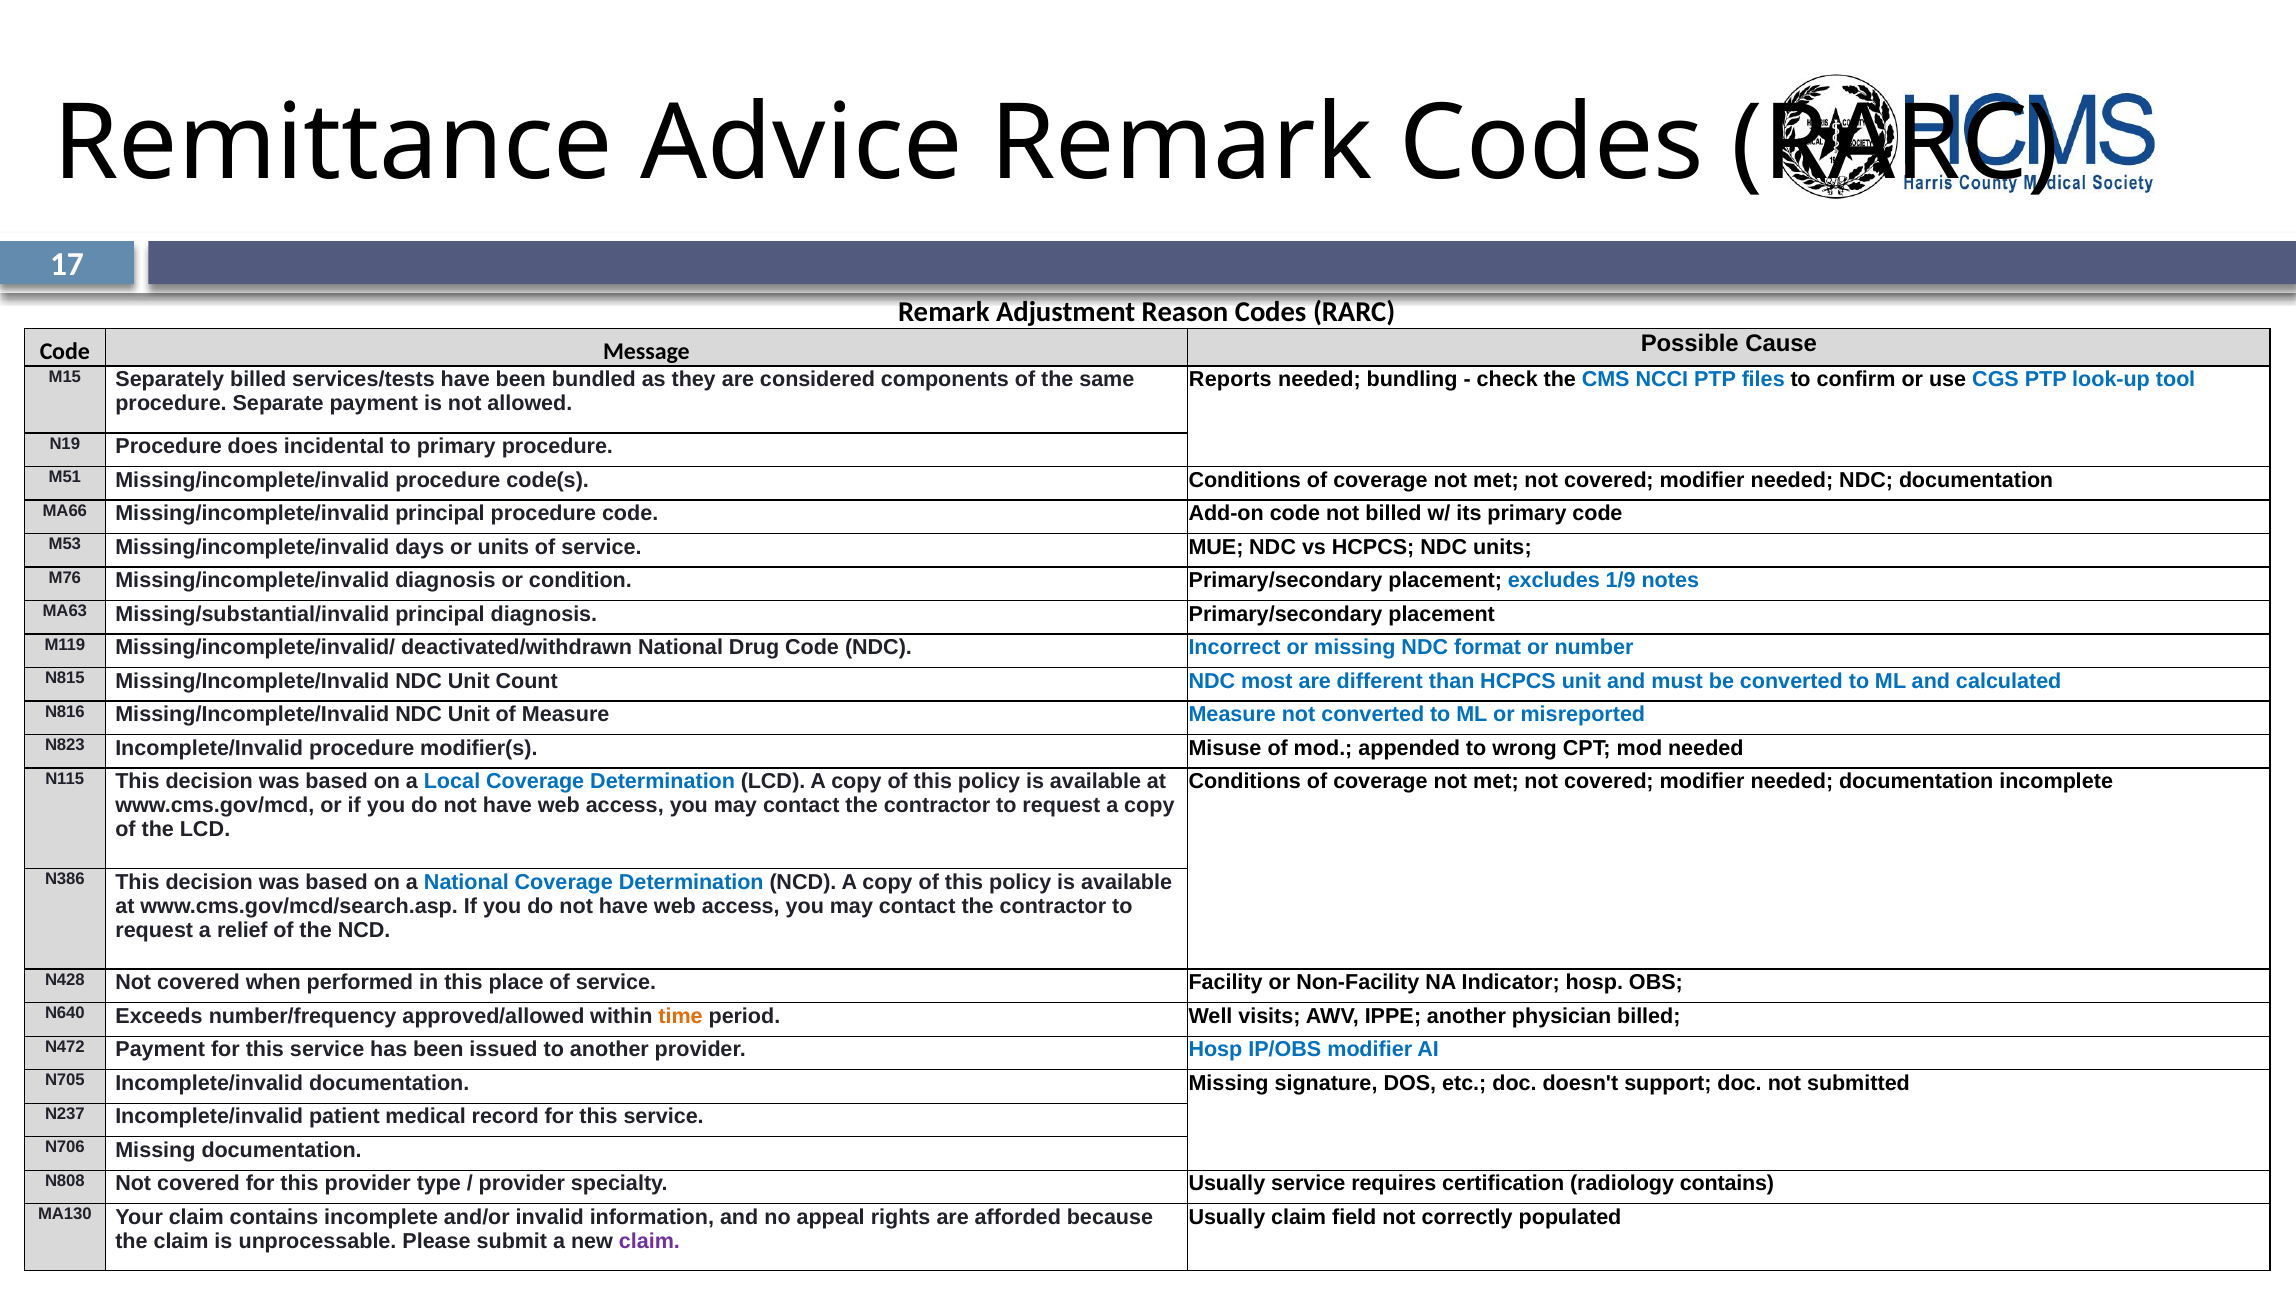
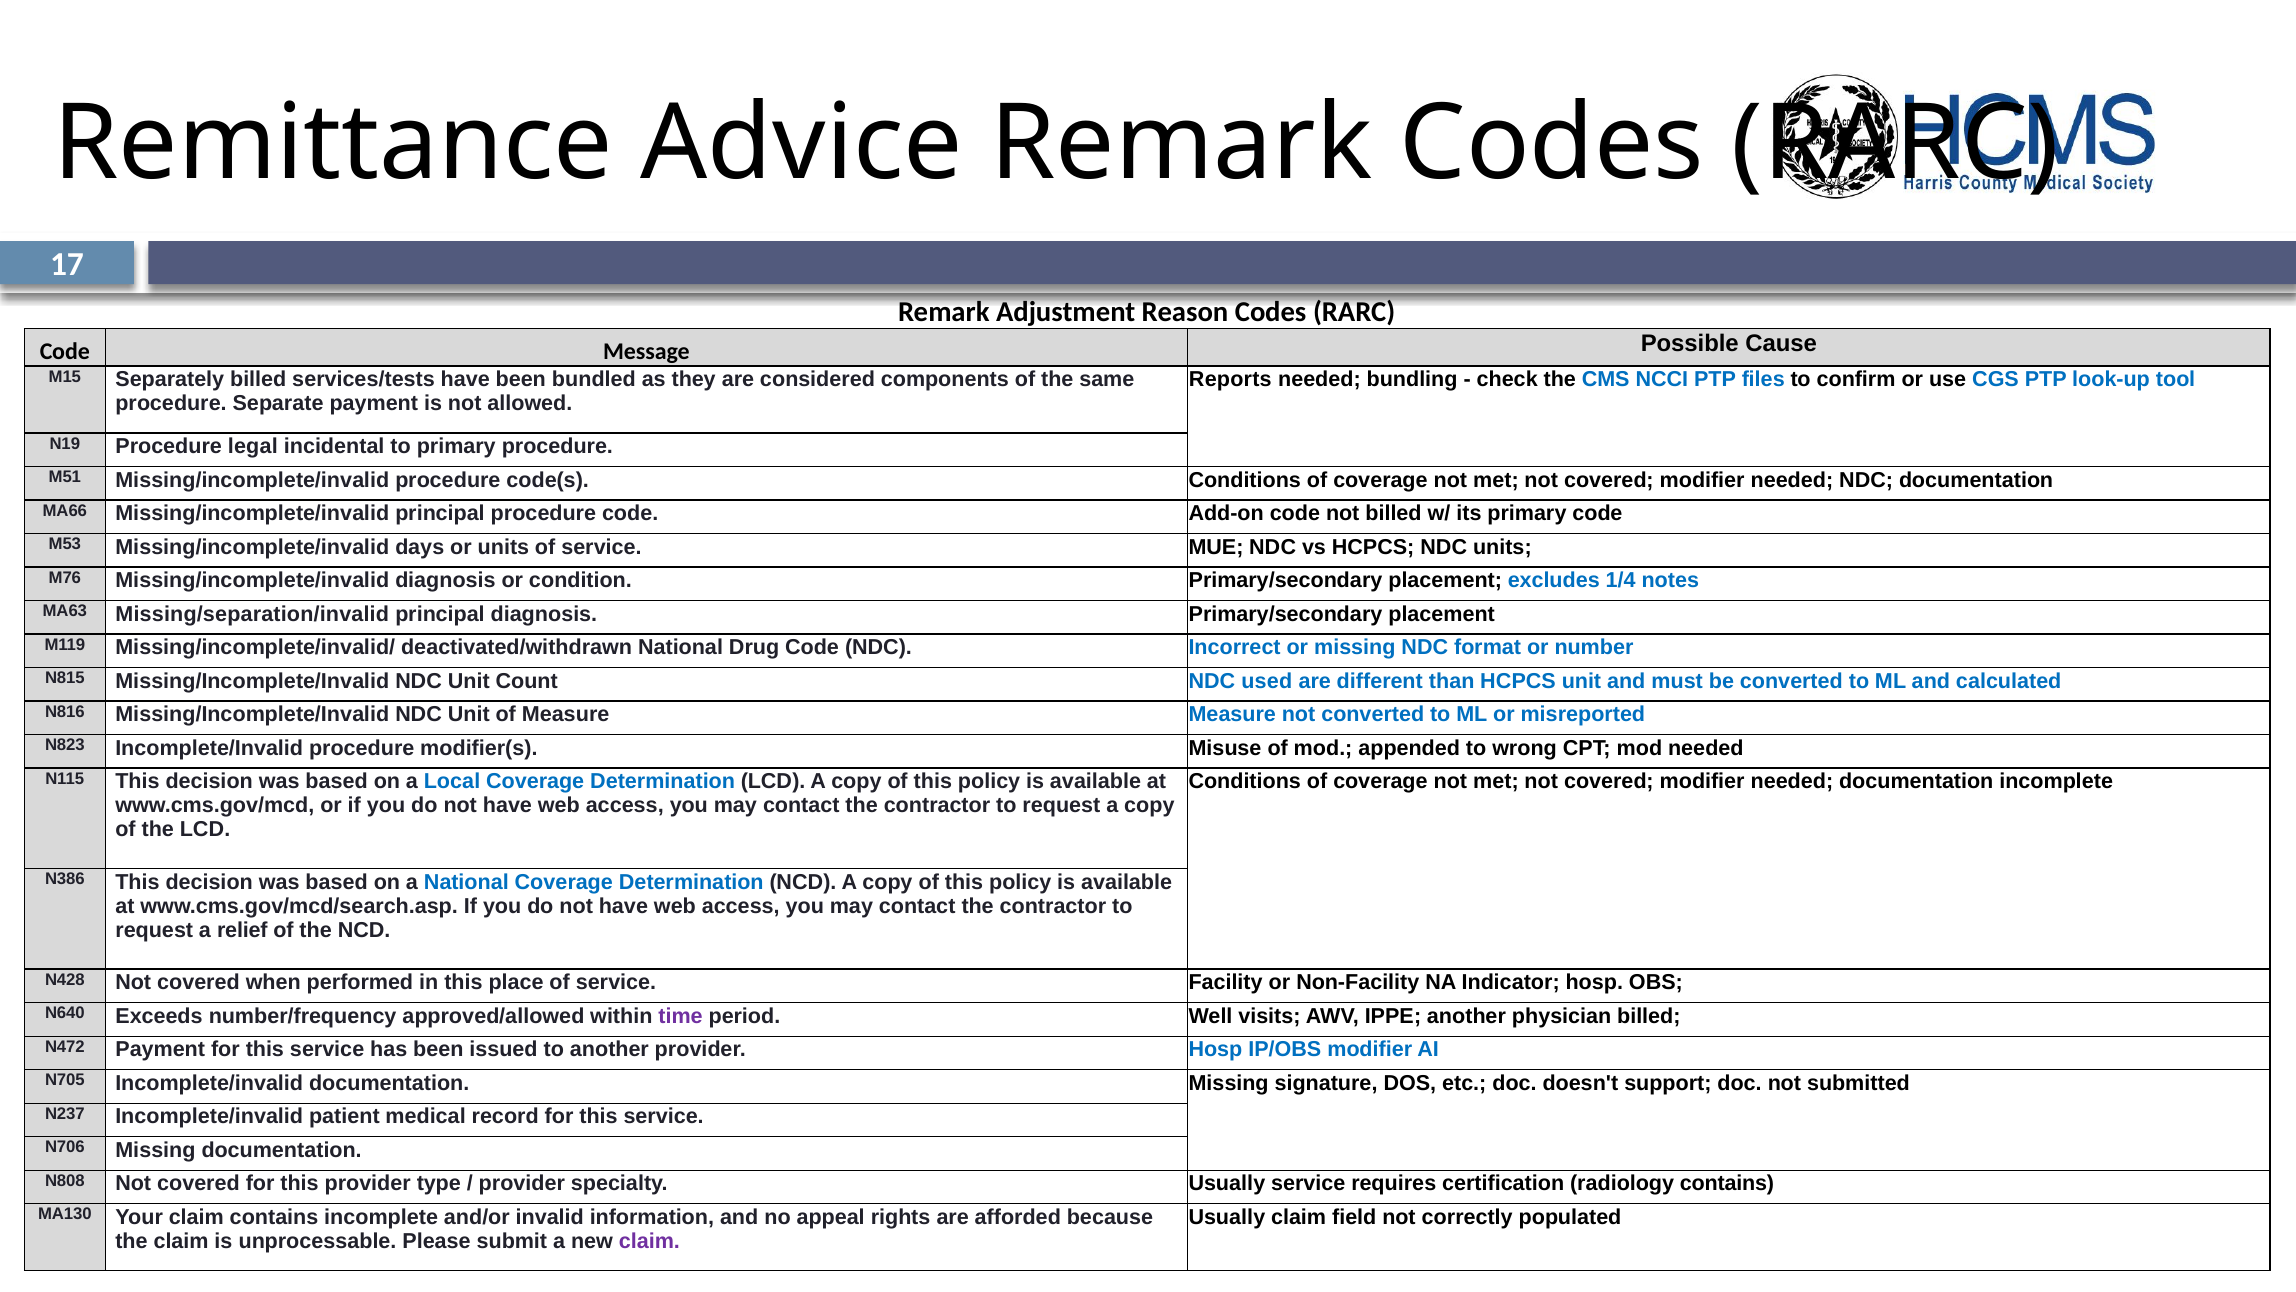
does: does -> legal (253, 446)
1/9: 1/9 -> 1/4 (1621, 580)
Missing/substantial/invalid: Missing/substantial/invalid -> Missing/separation/invalid (252, 614)
most: most -> used (1267, 681)
time colour: orange -> purple (681, 1016)
